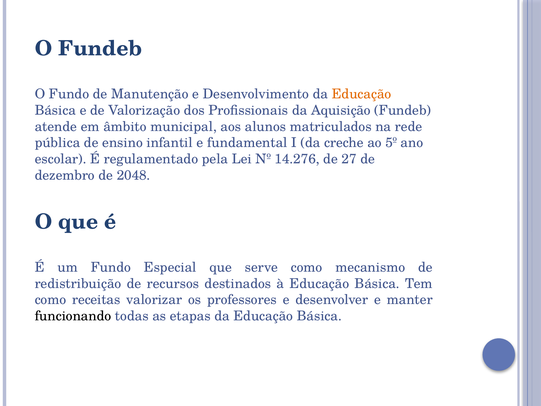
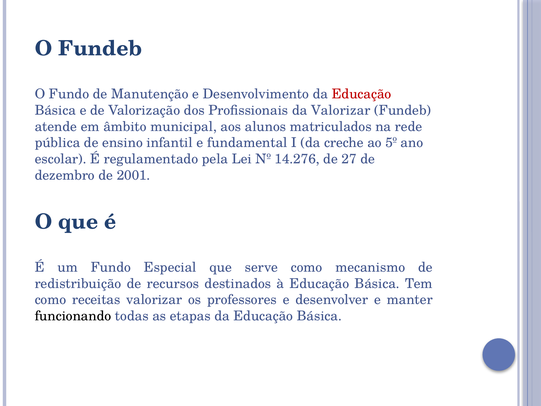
Educação colour: orange -> red (362, 94)
da Aquisição: Aquisição -> Valorizar (341, 110)
2048: 2048 -> 2001 (134, 175)
